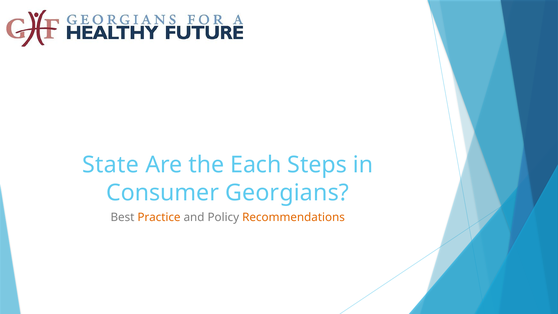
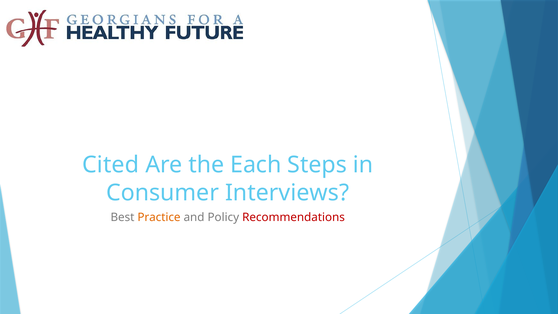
State: State -> Cited (111, 165)
Georgians: Georgians -> Interviews (287, 193)
Recommendations colour: orange -> red (294, 217)
